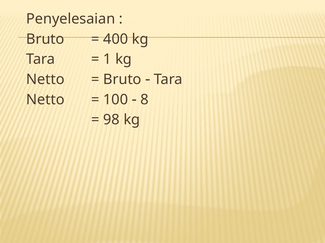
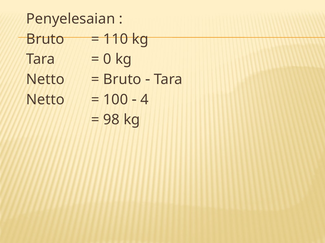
400: 400 -> 110 (116, 39)
1: 1 -> 0 (107, 59)
8: 8 -> 4 (144, 100)
